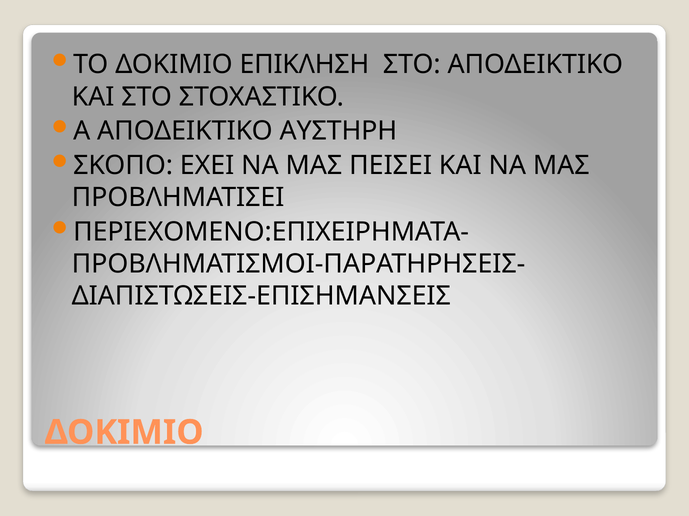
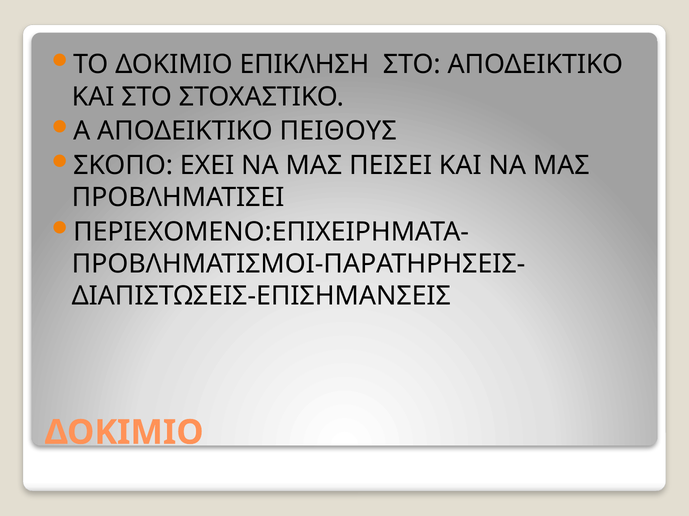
ΑΥΣΤΗΡΗ: ΑΥΣΤΗΡΗ -> ΠΕΙΘΟΥΣ (338, 131)
